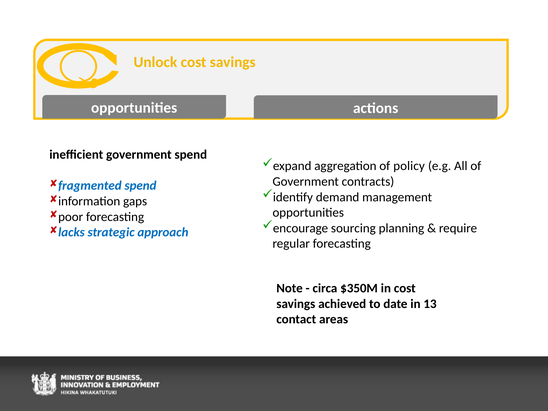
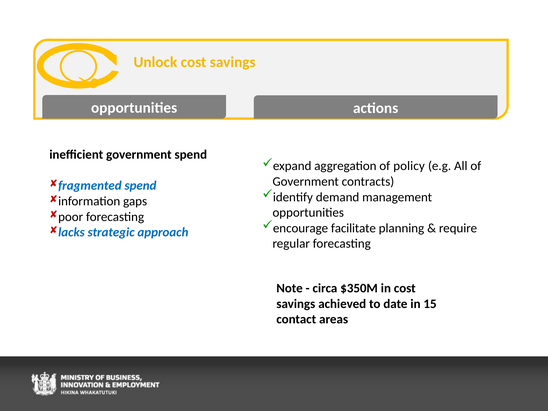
sourcing: sourcing -> facilitate (353, 228)
13: 13 -> 15 (430, 304)
